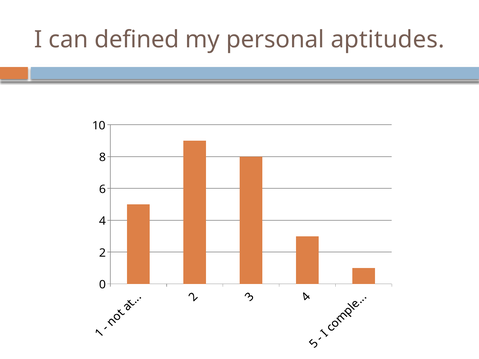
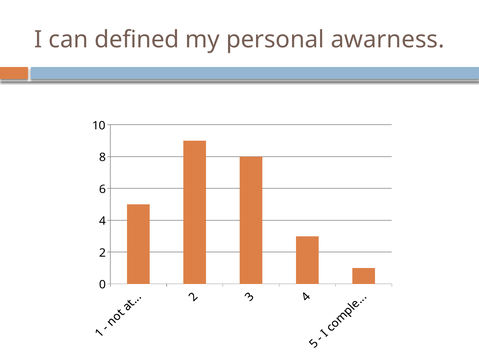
aptitudes: aptitudes -> awarness (388, 40)
